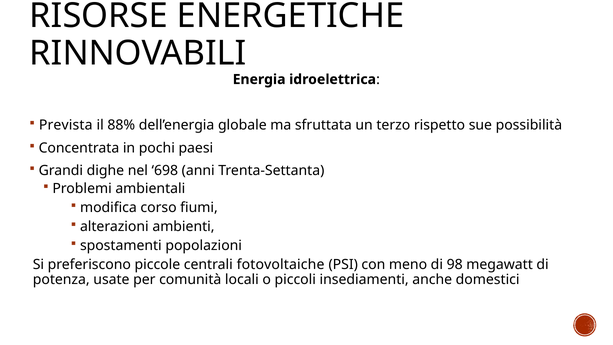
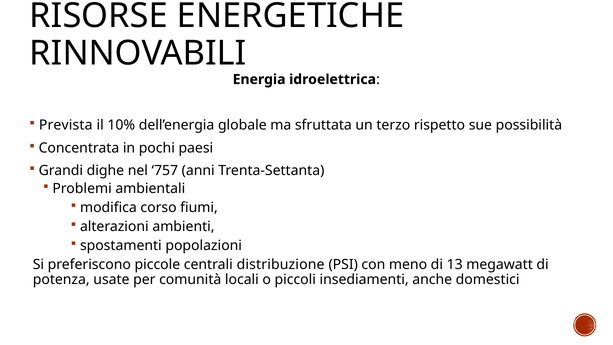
88%: 88% -> 10% (121, 125)
698: 698 -> 757 (165, 171)
fotovoltaiche: fotovoltaiche -> distribuzione (281, 264)
98: 98 -> 13 (455, 264)
